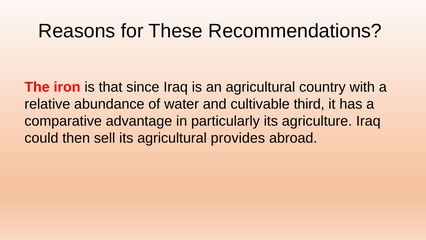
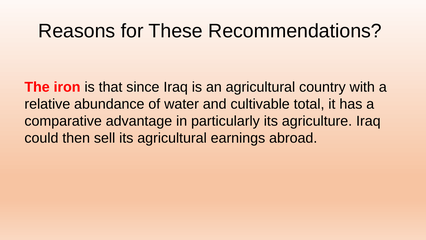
third: third -> total (309, 104)
provides: provides -> earnings (238, 138)
